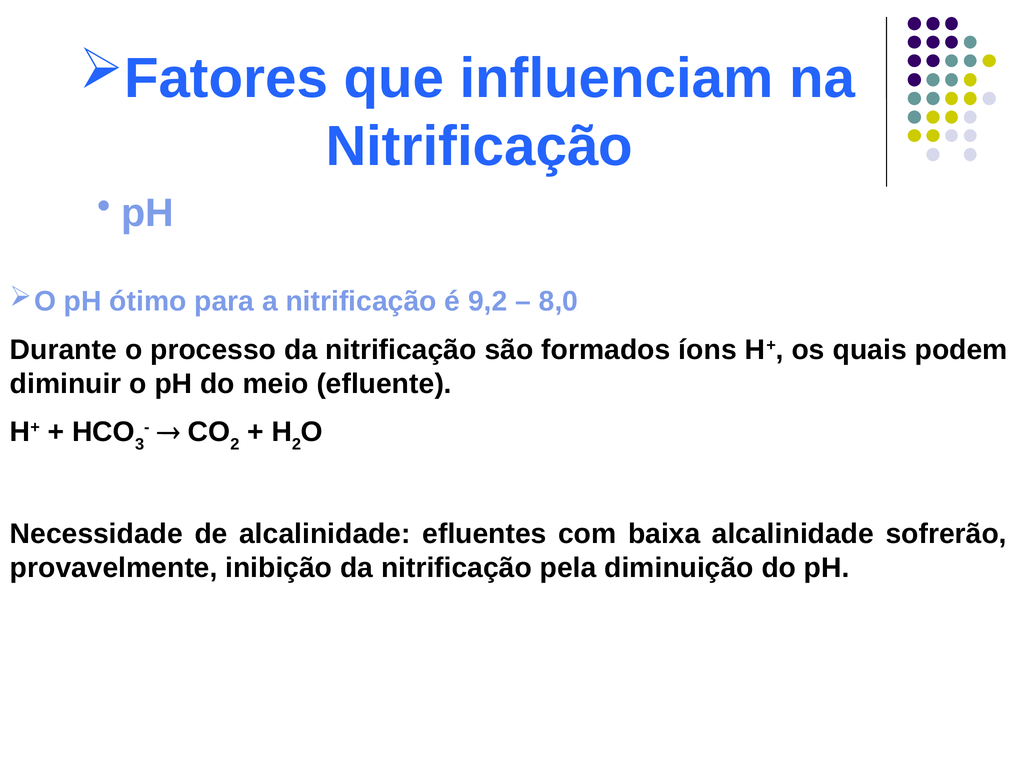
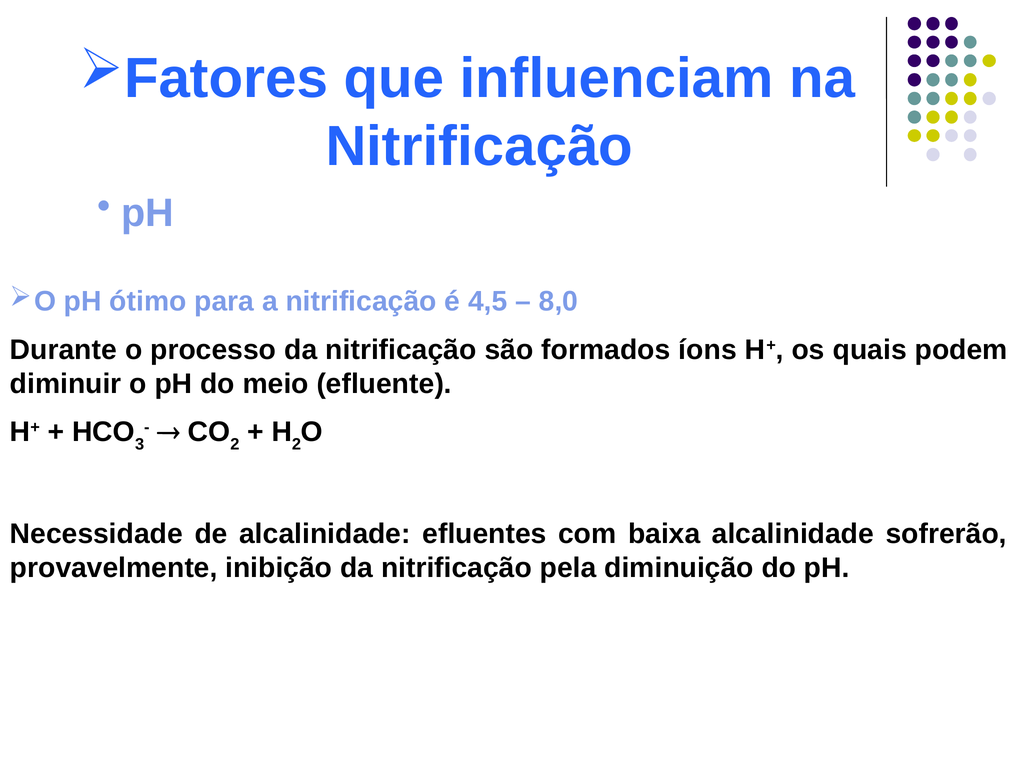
9,2: 9,2 -> 4,5 (488, 301)
